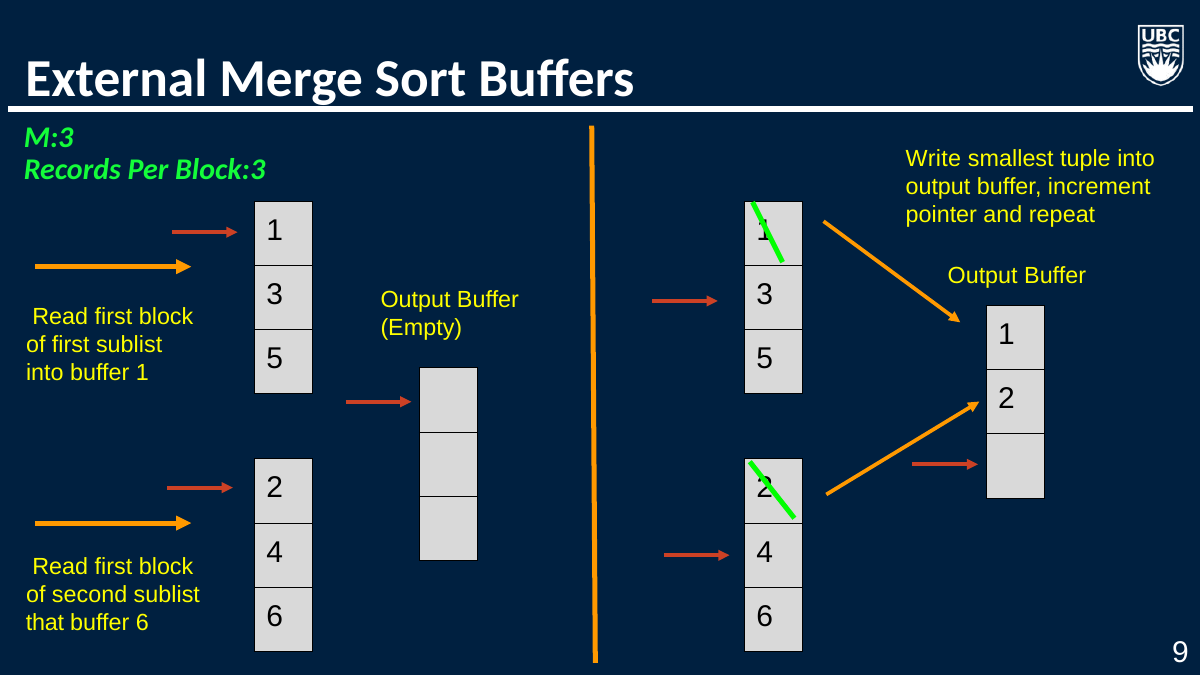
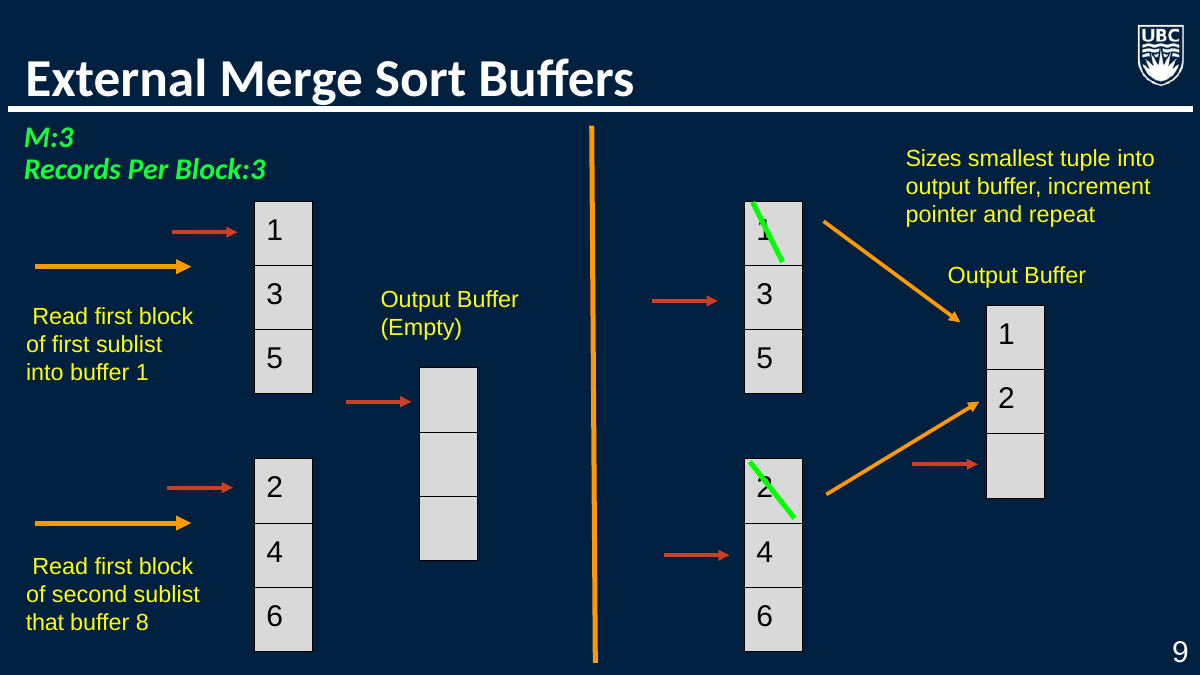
Write: Write -> Sizes (934, 159)
buffer 6: 6 -> 8 (142, 623)
